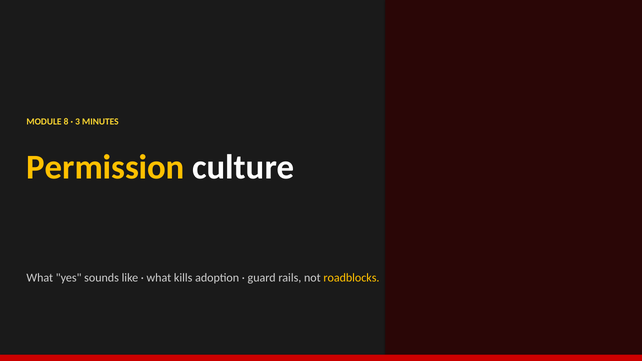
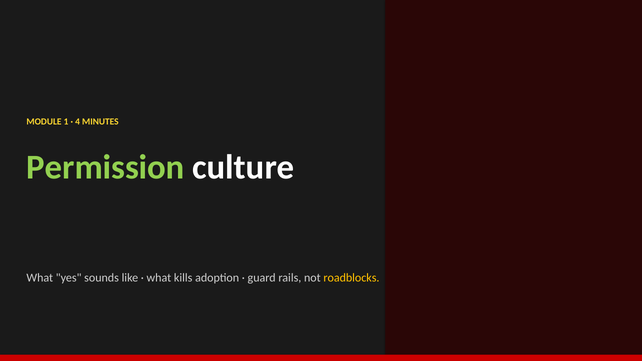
8: 8 -> 1 (66, 122)
3: 3 -> 4 (78, 122)
Permission colour: yellow -> light green (105, 167)
